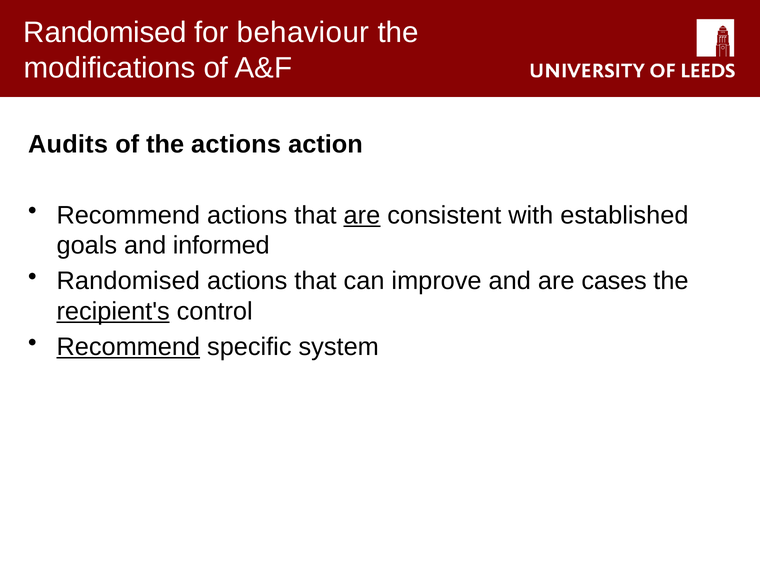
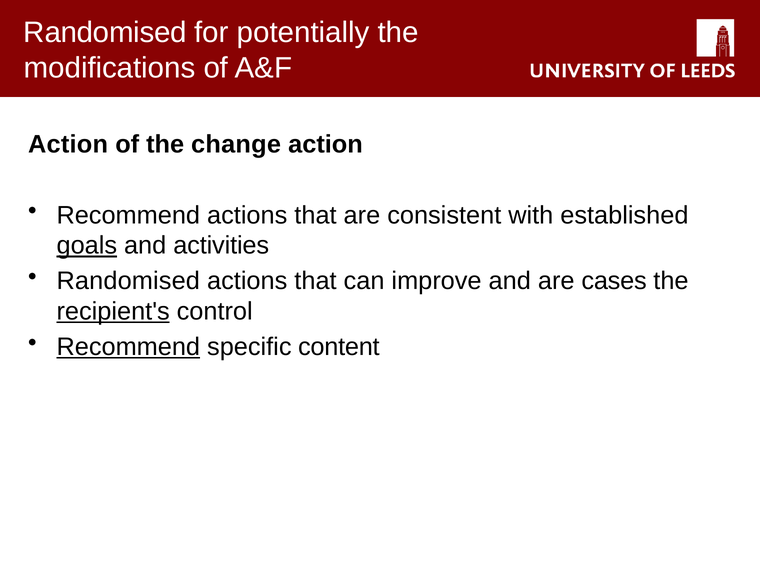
behaviour: behaviour -> potentially (303, 33)
Audits: Audits -> Action (68, 144)
the actions: actions -> change (236, 144)
are underline: present -> none (362, 215)
goals underline: none -> present (87, 246)
informed: informed -> activities (221, 246)
system: system -> content (339, 347)
